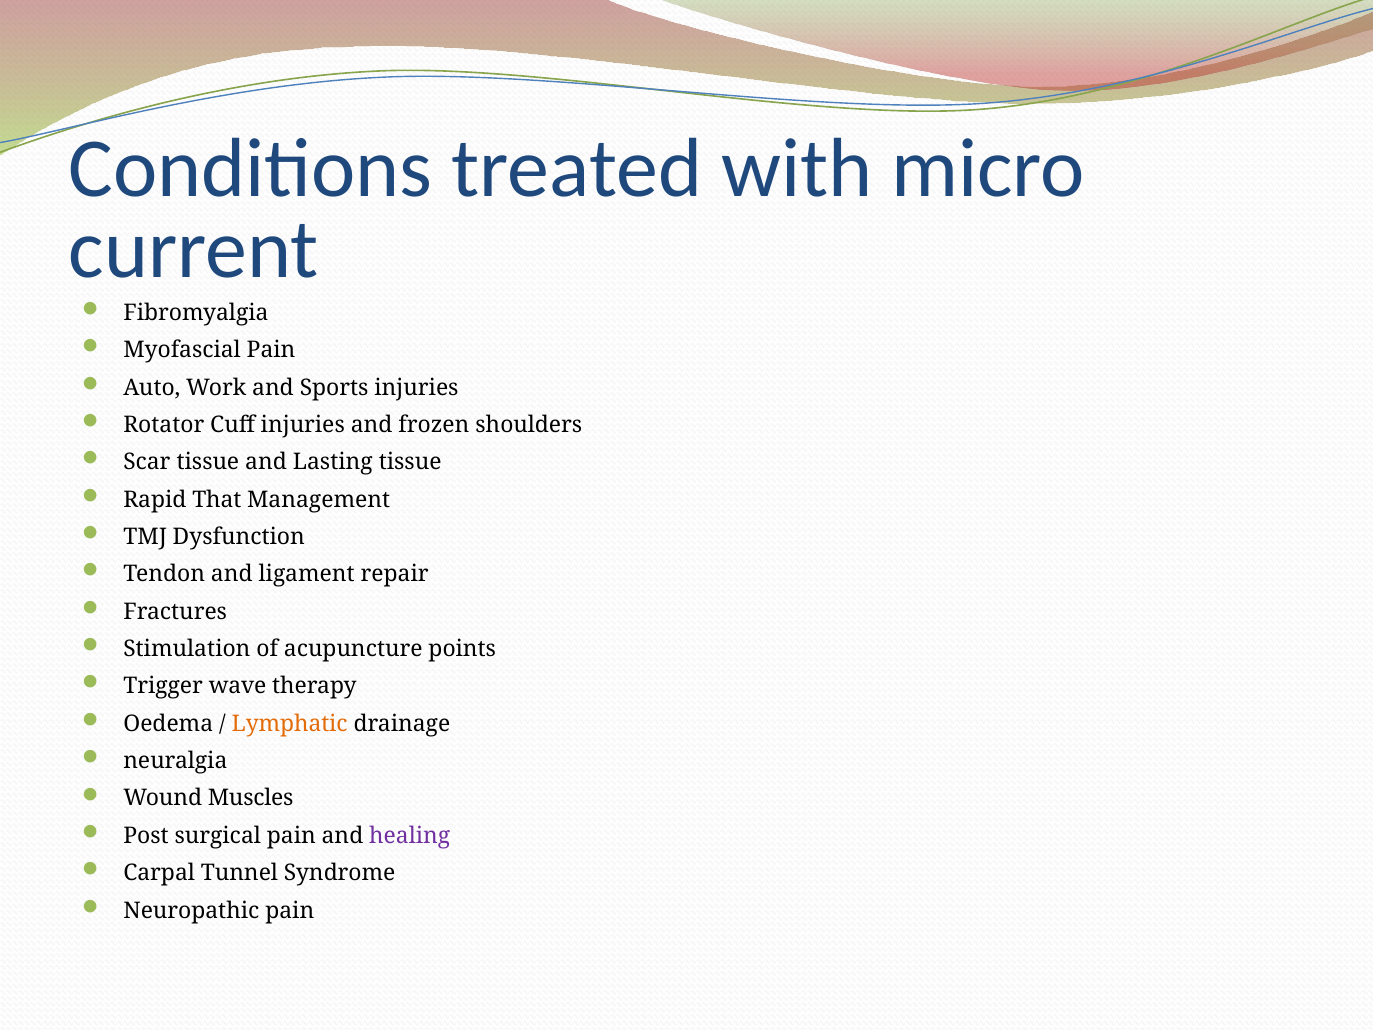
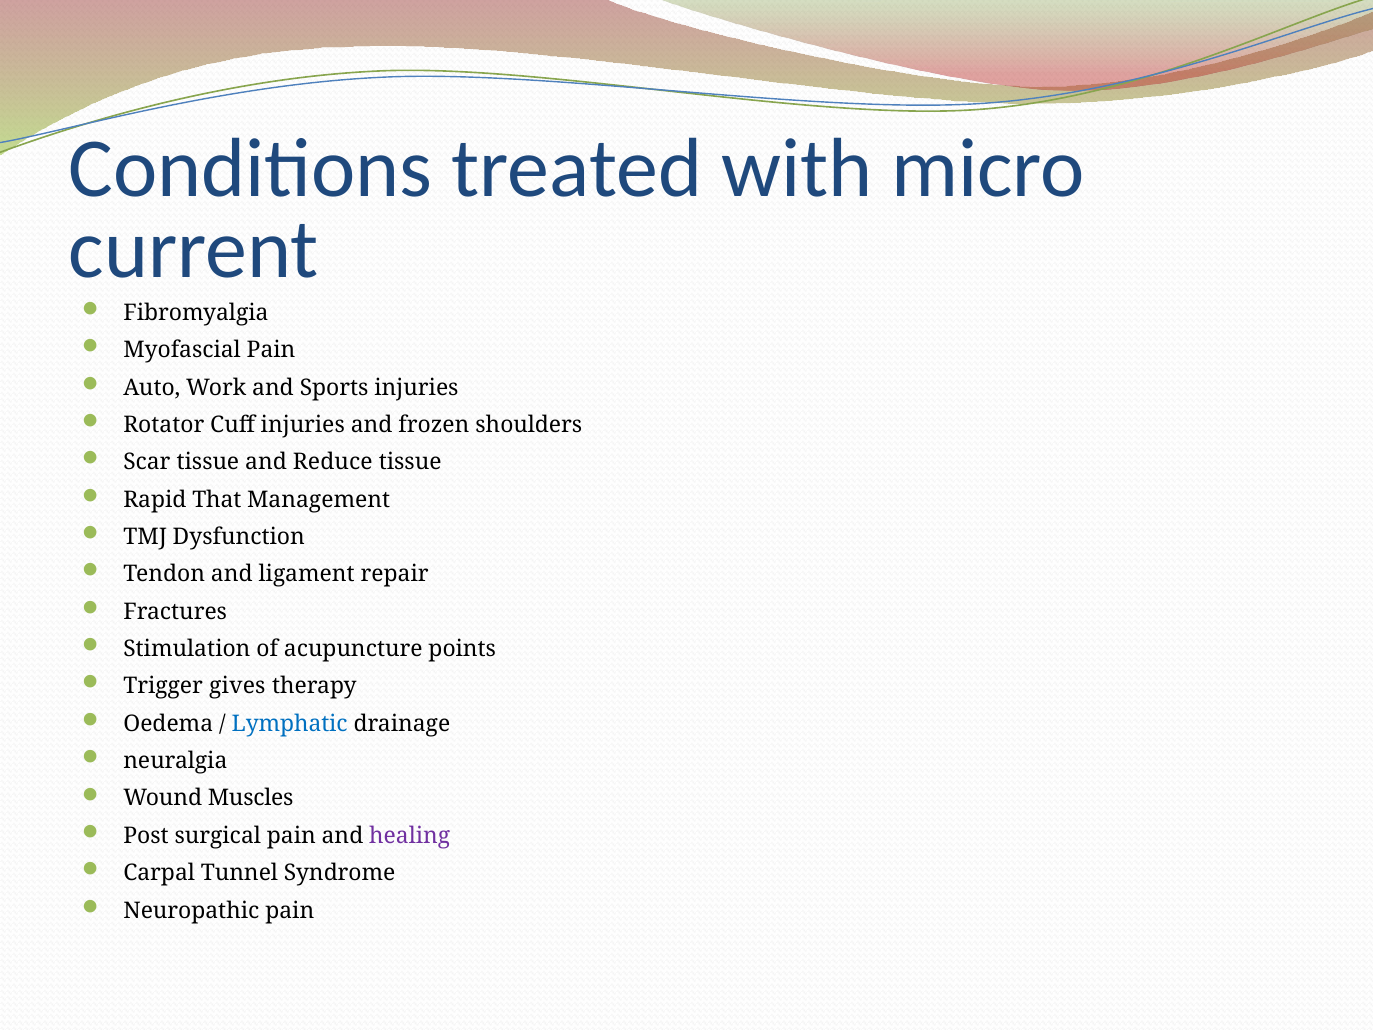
Lasting: Lasting -> Reduce (333, 462)
wave: wave -> gives (237, 686)
Lymphatic colour: orange -> blue (290, 724)
